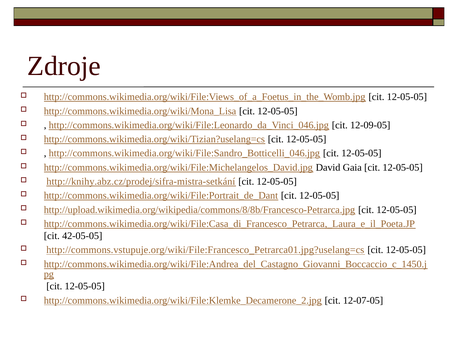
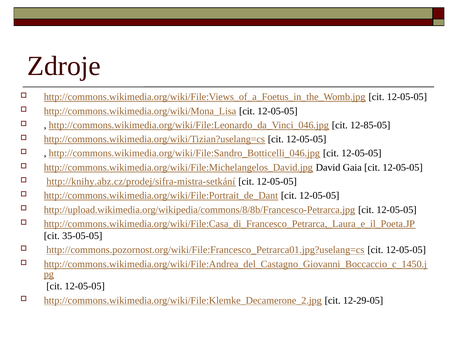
12-09-05: 12-09-05 -> 12-85-05 (370, 125)
42-05-05: 42-05-05 -> 35-05-05 (82, 236)
http://commons.vstupuje.org/wiki/File:Francesco_Petrarca01.jpg?uselang=cs: http://commons.vstupuje.org/wiki/File:Francesco_Petrarca01.jpg?uselang=cs -> http://commons.pozornost.org/wiki/File:Francesco_Petrarca01.jpg?uselang=cs (205, 250)
12-07-05: 12-07-05 -> 12-29-05 (363, 300)
